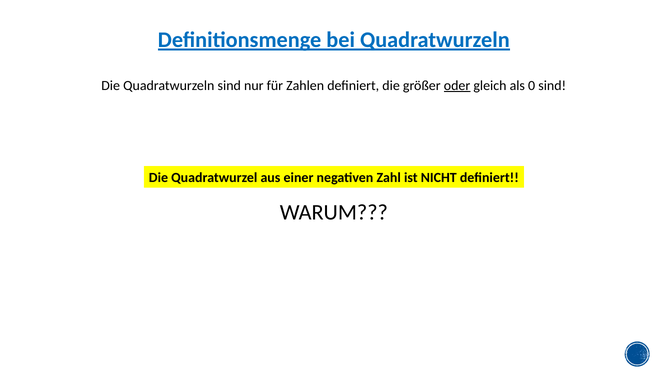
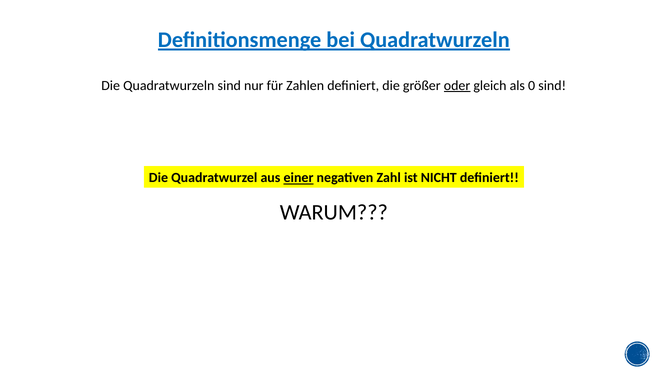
einer underline: none -> present (299, 178)
